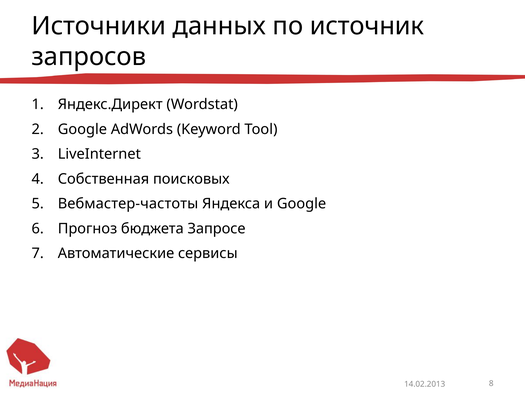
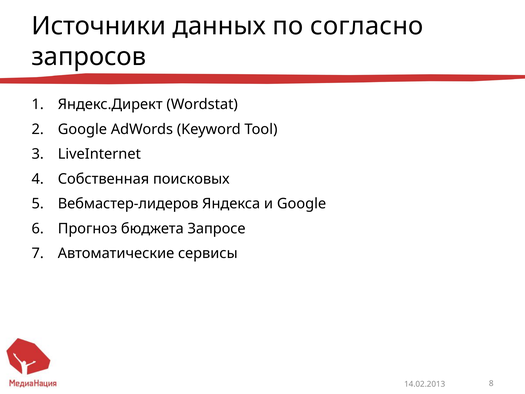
источник: источник -> согласно (367, 26)
Вебмастер-частоты: Вебмастер-частоты -> Вебмастер-лидеров (128, 204)
